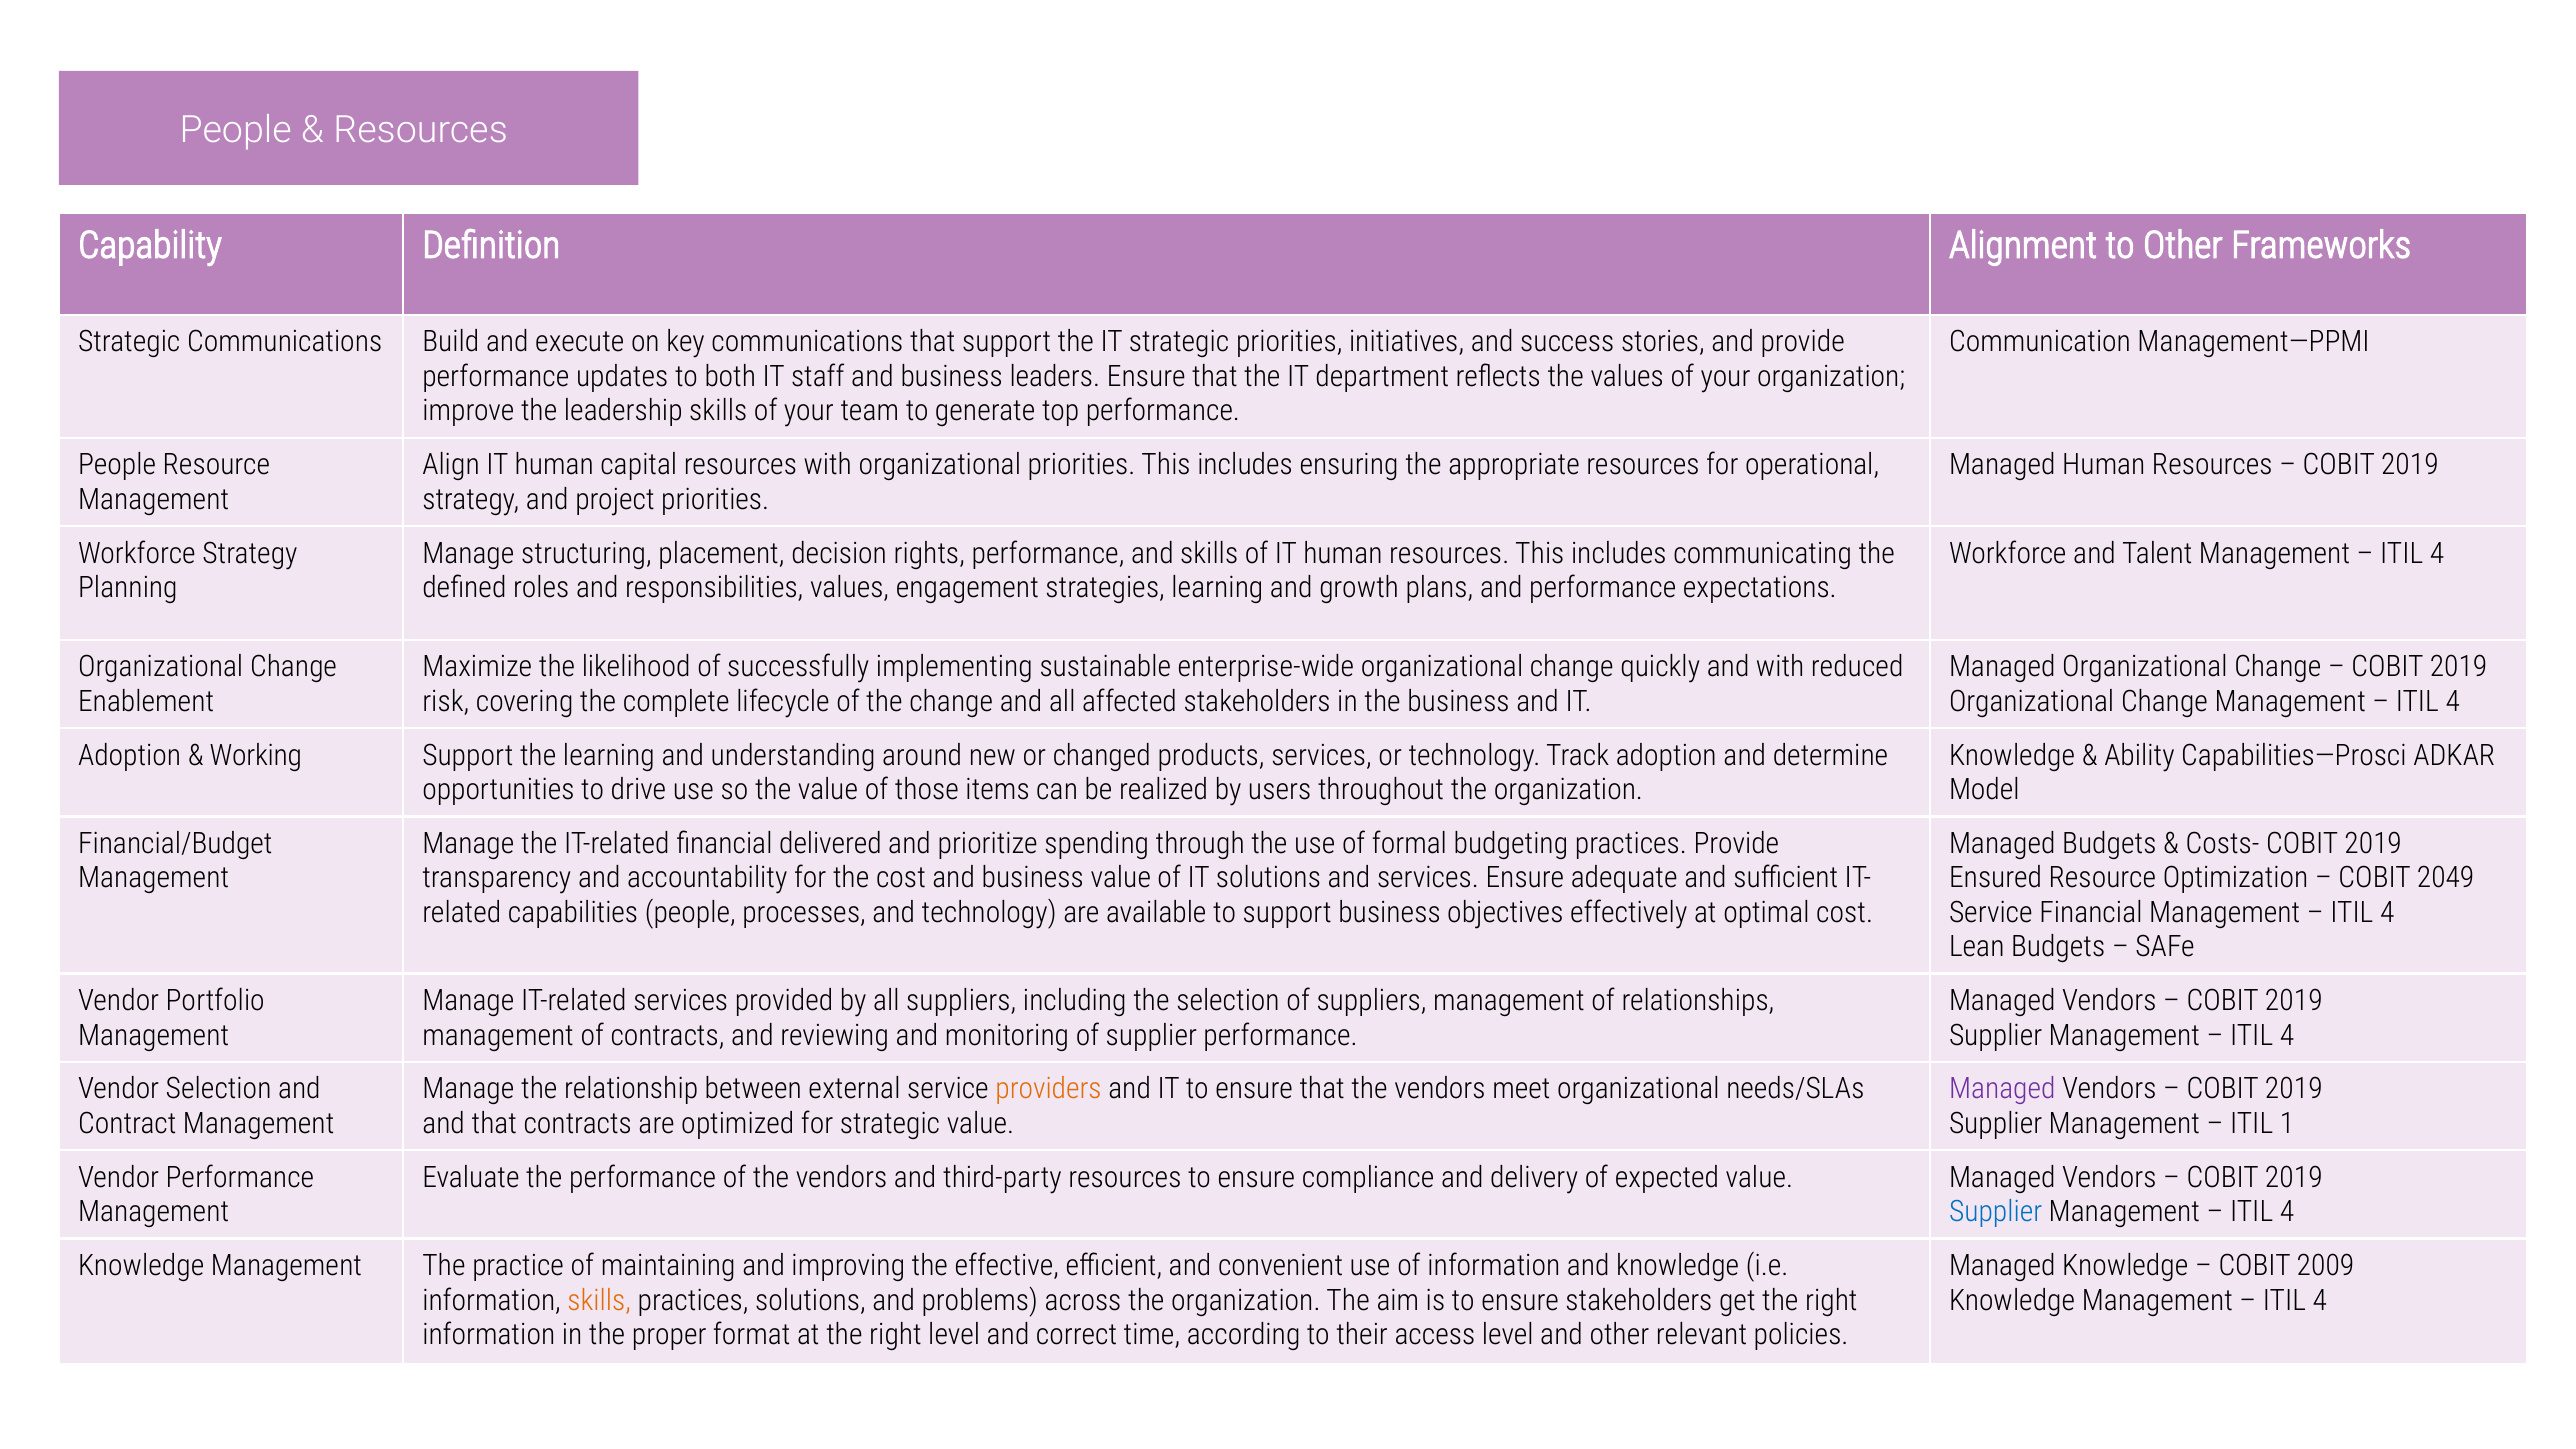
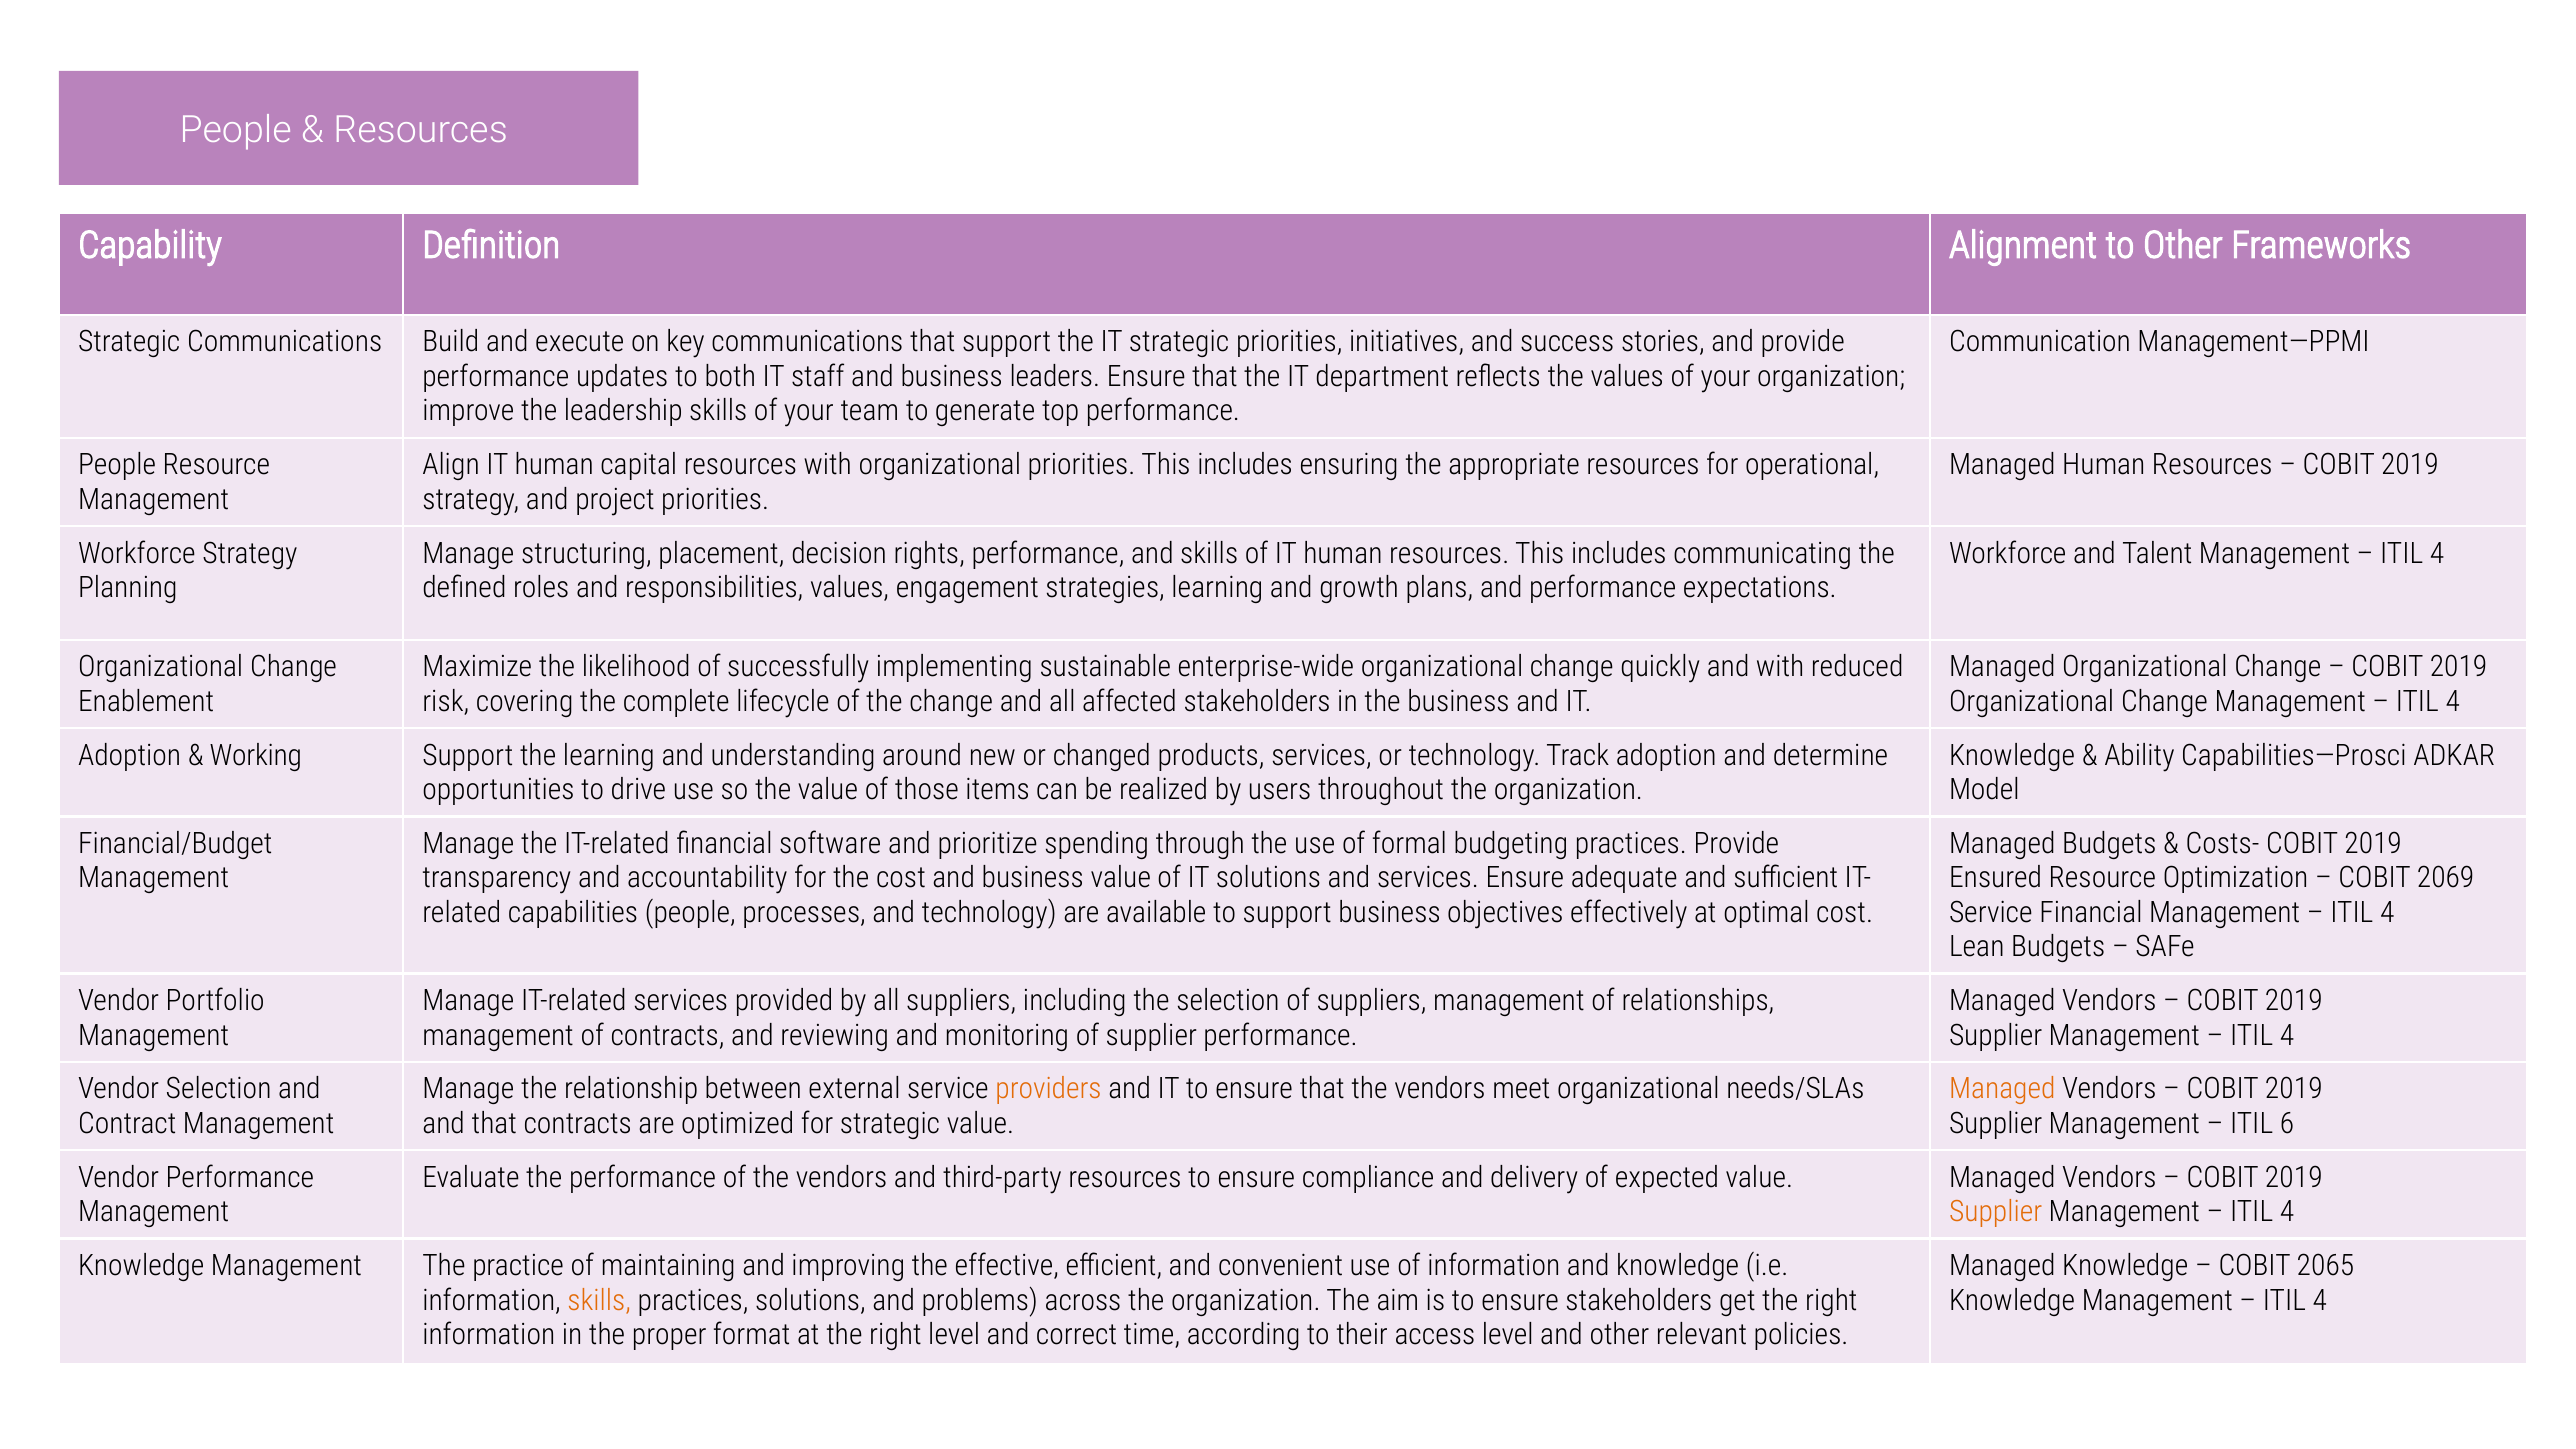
delivered: delivered -> software (830, 844)
2049: 2049 -> 2069 (2446, 878)
Managed colour: purple -> orange (2002, 1089)
1: 1 -> 6 (2287, 1124)
Supplier colour: blue -> orange (1996, 1212)
2009: 2009 -> 2065 (2326, 1266)
